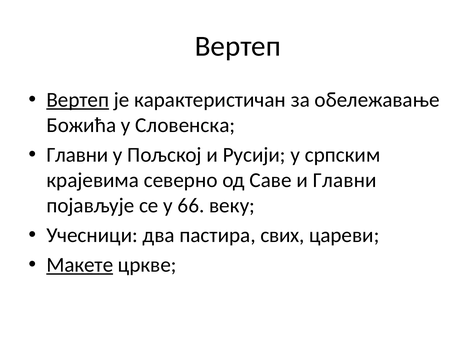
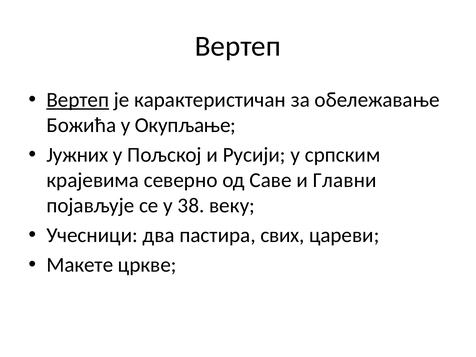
Словенска: Словенска -> Окупљање (185, 125)
Главни: Главни -> Јужних (77, 155)
66: 66 -> 38 (191, 206)
Макете underline: present -> none (80, 265)
